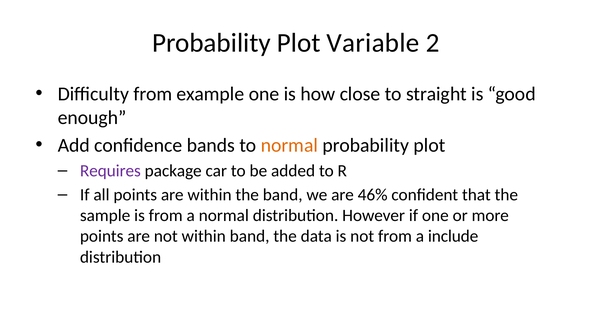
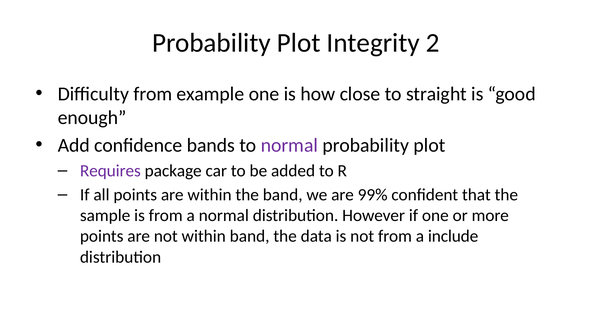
Variable: Variable -> Integrity (373, 43)
normal colour: orange -> purple (289, 145)
46%: 46% -> 99% (373, 195)
